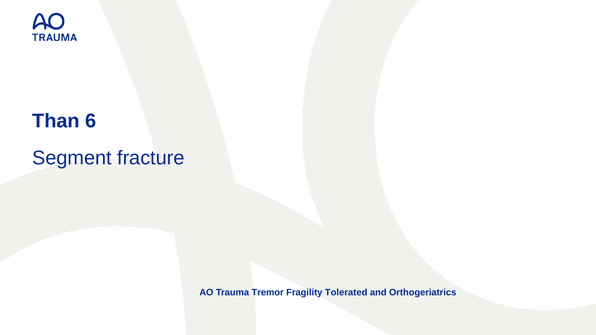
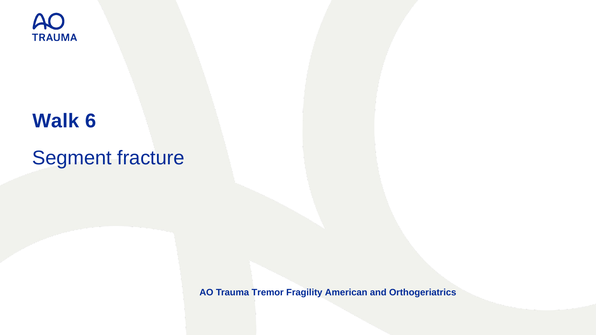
Than: Than -> Walk (56, 121)
Tolerated: Tolerated -> American (346, 293)
